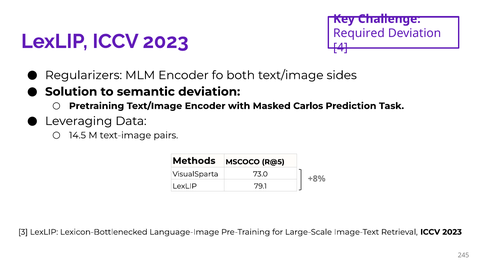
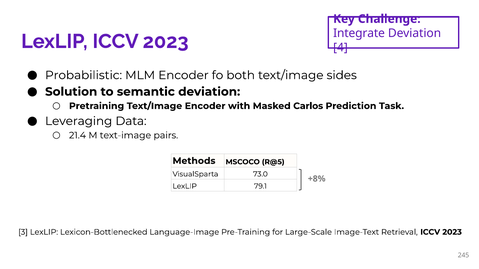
Required: Required -> Integrate (359, 33)
Regularizers: Regularizers -> Probabilistic (84, 75)
14.5: 14.5 -> 21.4 (77, 136)
